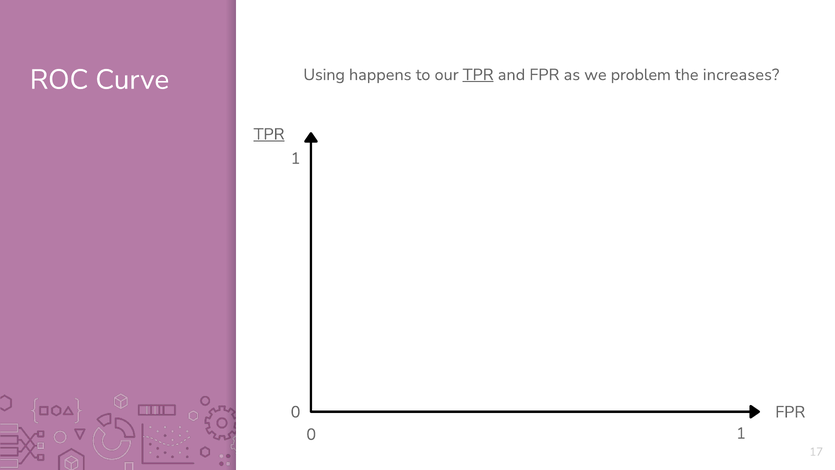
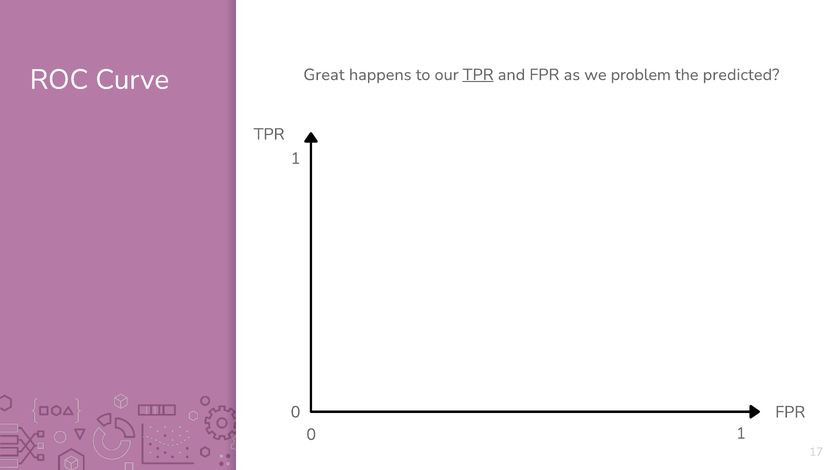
Using: Using -> Great (324, 75)
increases: increases -> predicted (741, 75)
TPR underline: present -> none (269, 134)
